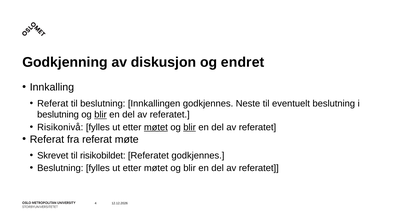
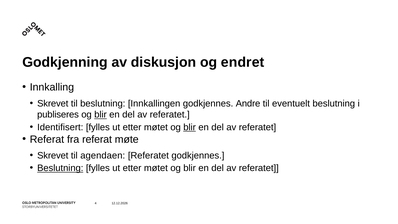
Referat: Referat -> Skrevet (53, 103)
Neste: Neste -> Andre (248, 103)
beslutning: beslutning -> publiseres (58, 115)
Risikonivå: Risikonivå -> Identifisert (60, 127)
møtet underline: present -> none (156, 127)
risikobildet: risikobildet -> agendaen (103, 155)
Beslutning underline: none -> present (60, 168)
